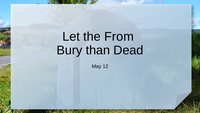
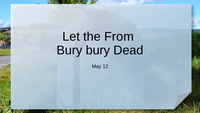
Bury than: than -> bury (98, 50)
